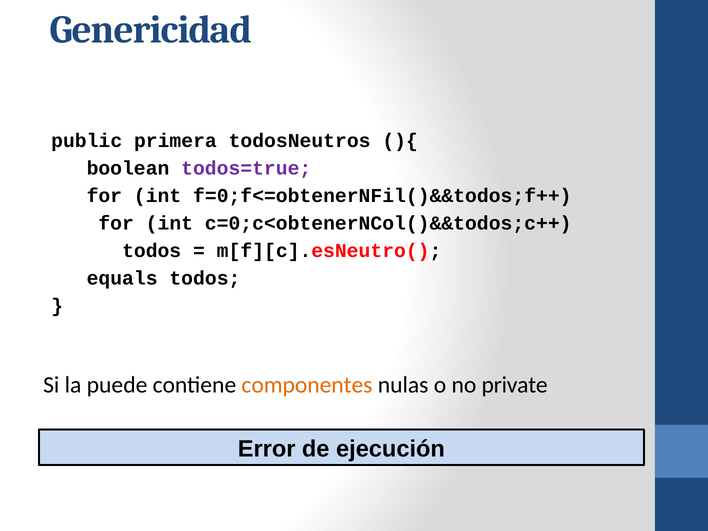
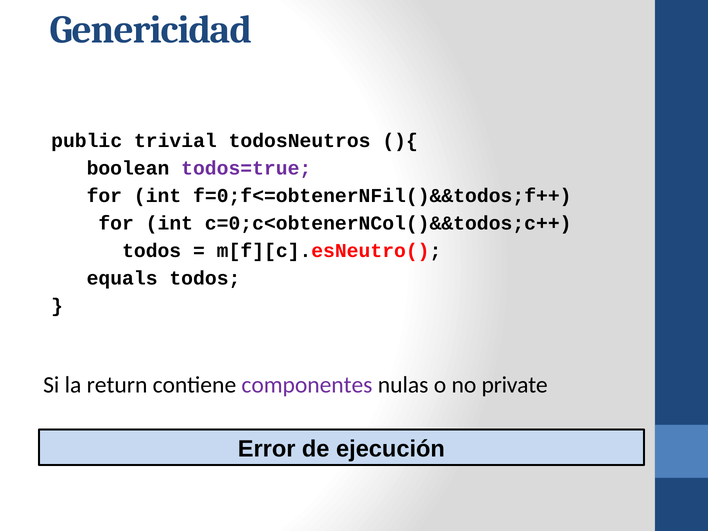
primera: primera -> trivial (175, 141)
puede: puede -> return (117, 385)
componentes colour: orange -> purple (307, 385)
